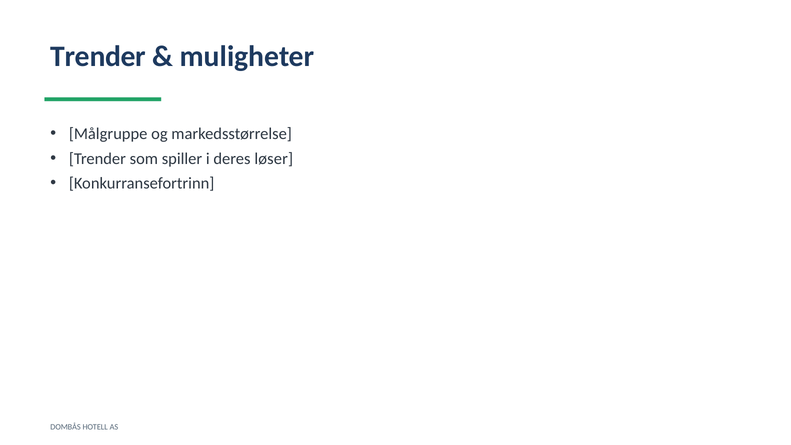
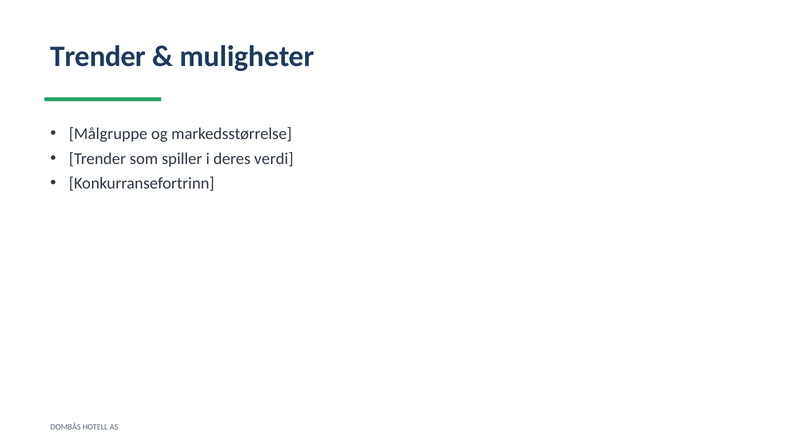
løser: løser -> verdi (274, 159)
